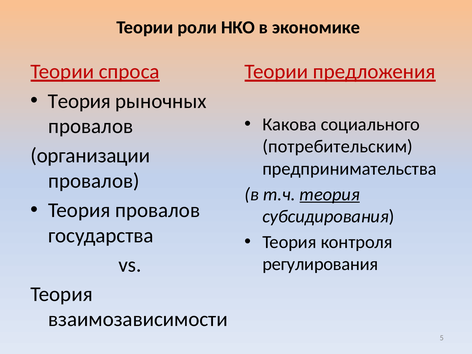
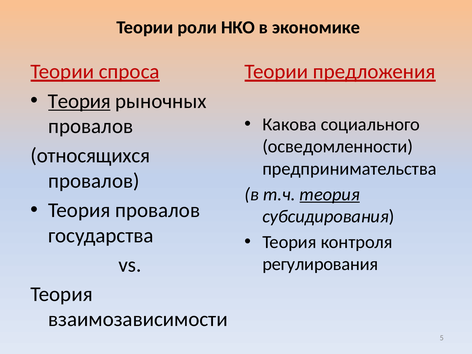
Теория underline: none -> present (79, 101)
потребительским: потребительским -> осведомленности (338, 147)
организации: организации -> относящихся (90, 156)
